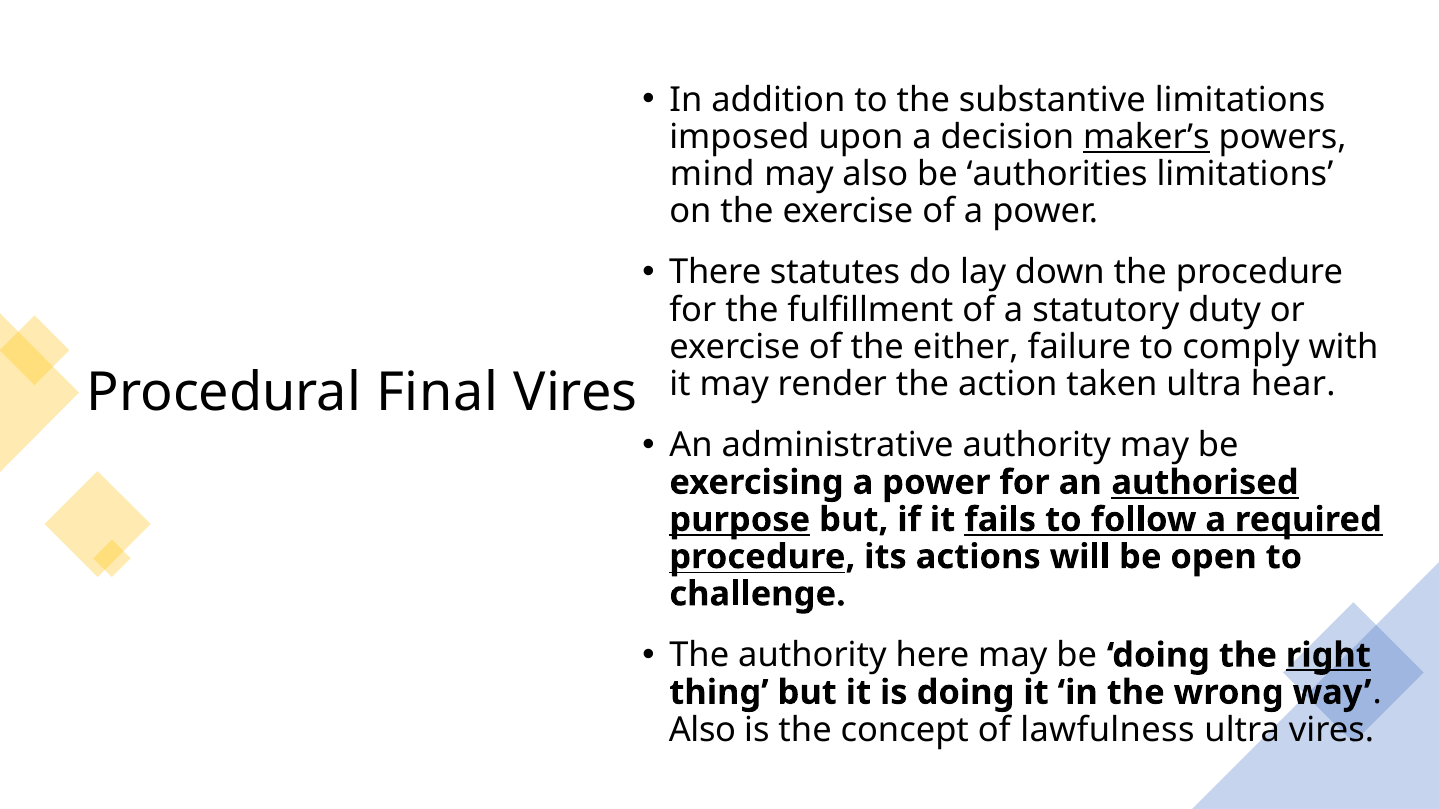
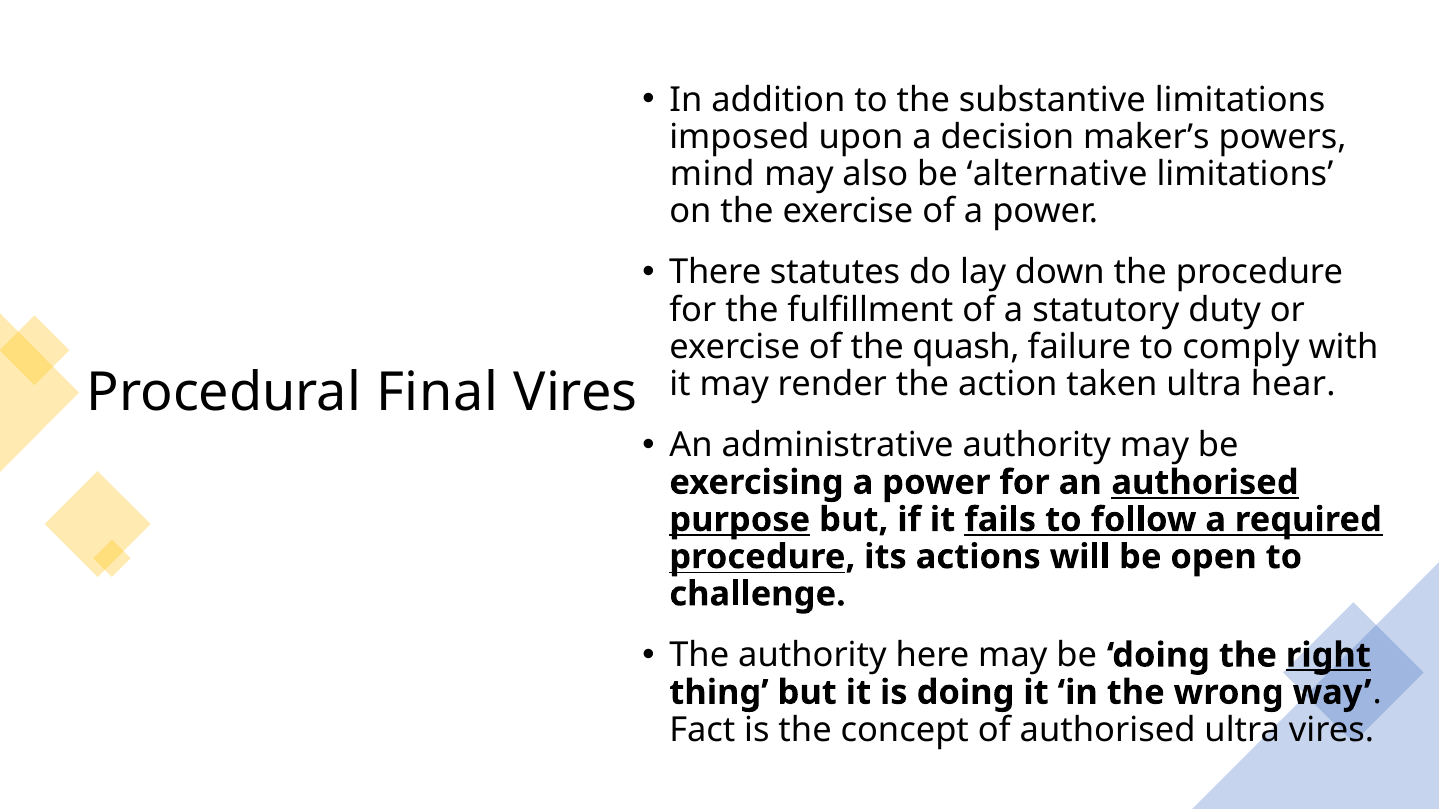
maker’s underline: present -> none (1146, 137)
authorities: authorities -> alternative (1057, 174)
either: either -> quash (966, 347)
Also: Also -> Fact (702, 730)
of lawfulness: lawfulness -> authorised (1108, 730)
